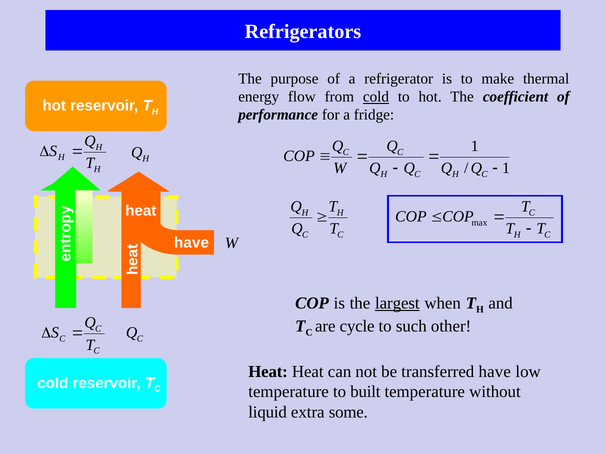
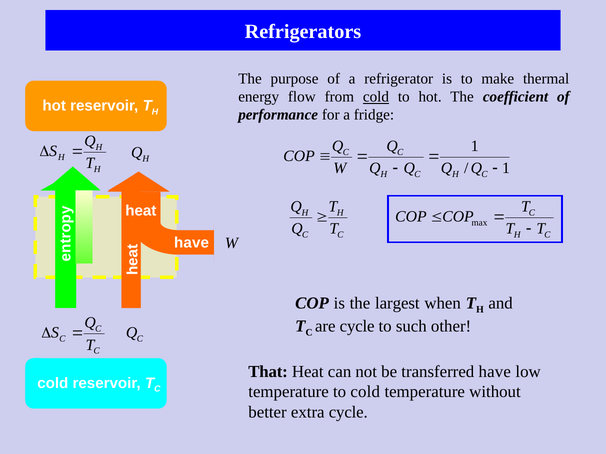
largest underline: present -> none (397, 303)
Heat: Heat -> That (268, 372)
to built: built -> cold (365, 392)
liquid: liquid -> better (268, 412)
extra some: some -> cycle (348, 412)
